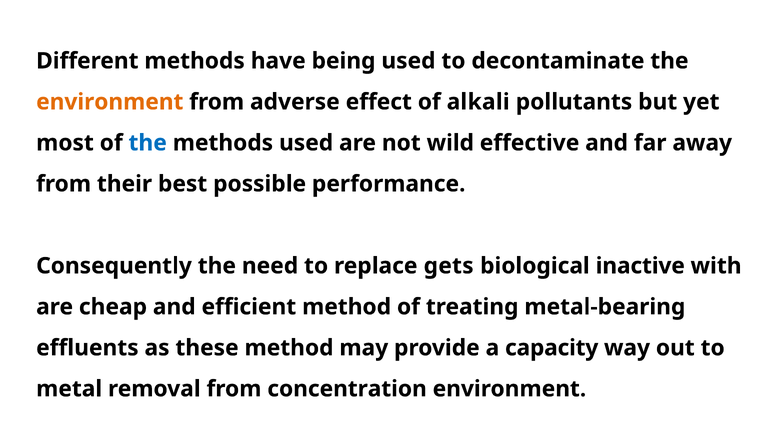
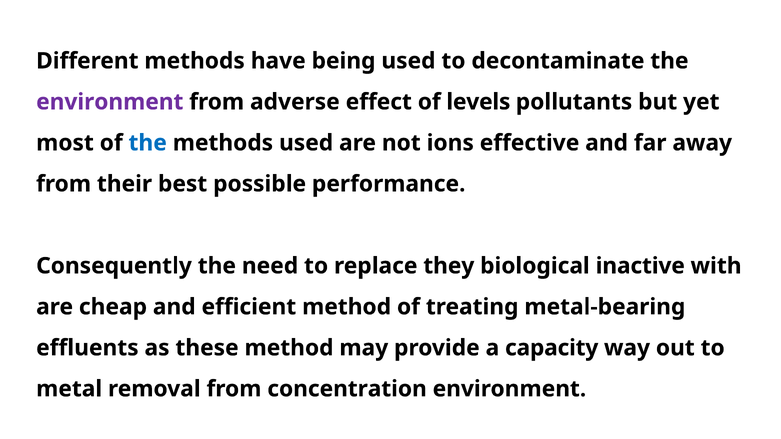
environment colour: orange -> purple (110, 102)
alkali: alkali -> levels (478, 102)
wild: wild -> ions (450, 143)
gets: gets -> they (449, 266)
